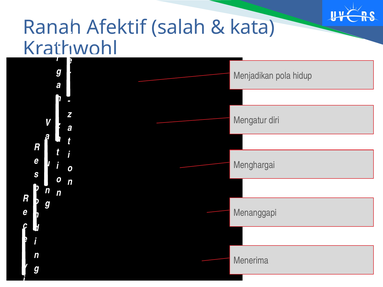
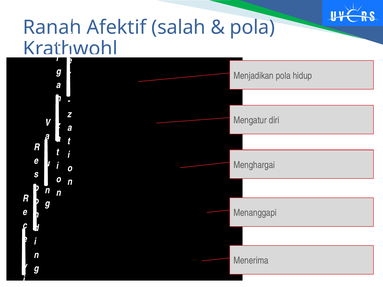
kata: kata -> pola (252, 27)
